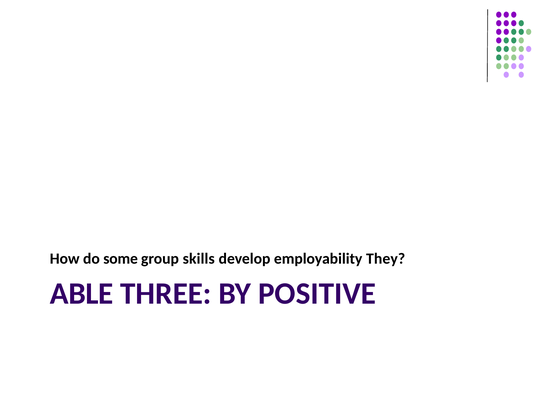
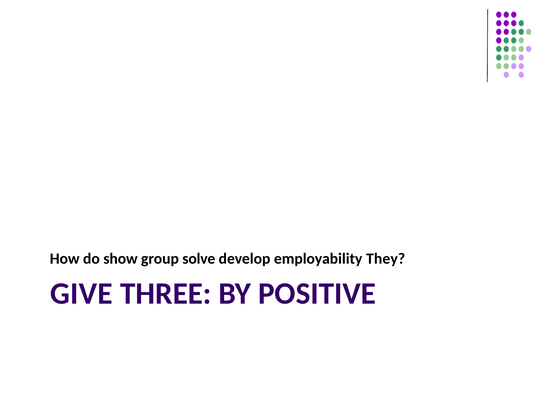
some: some -> show (121, 259)
skills: skills -> solve (199, 259)
ABLE: ABLE -> GIVE (81, 294)
